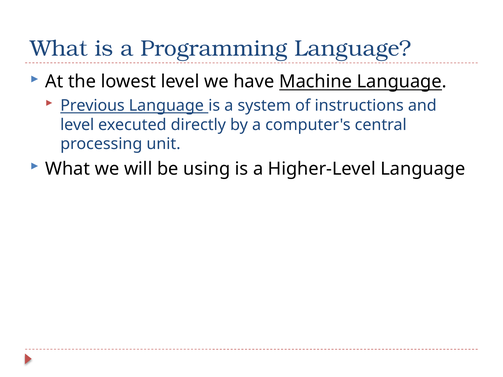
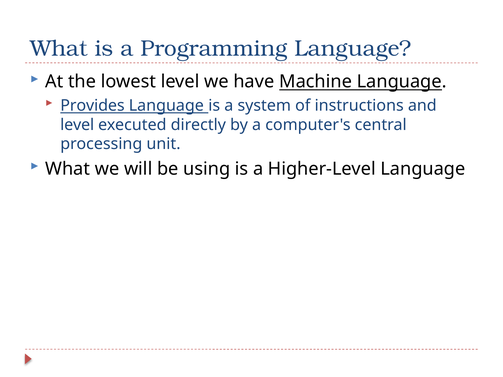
Previous: Previous -> Provides (92, 106)
